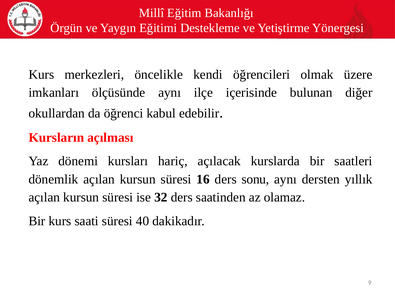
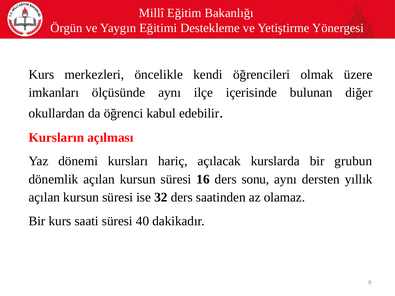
saatleri: saatleri -> grubun (353, 161)
